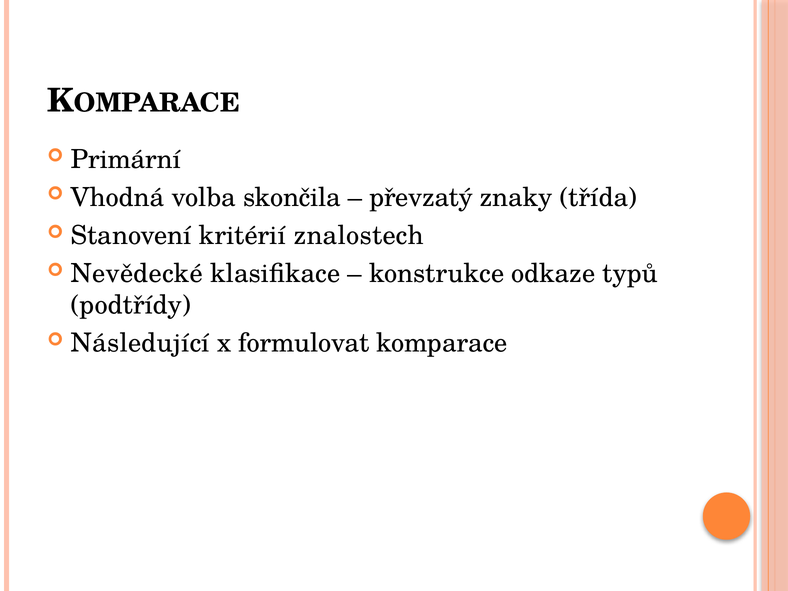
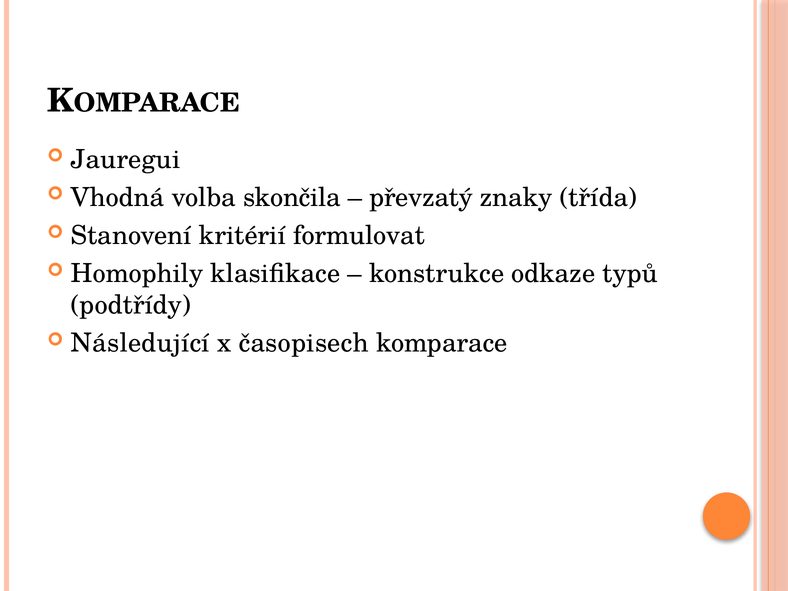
Primární: Primární -> Jauregui (126, 159)
znalostech: znalostech -> formulovat (359, 236)
Nevědecké: Nevědecké -> Homophily (137, 274)
formulovat: formulovat -> časopisech (304, 343)
